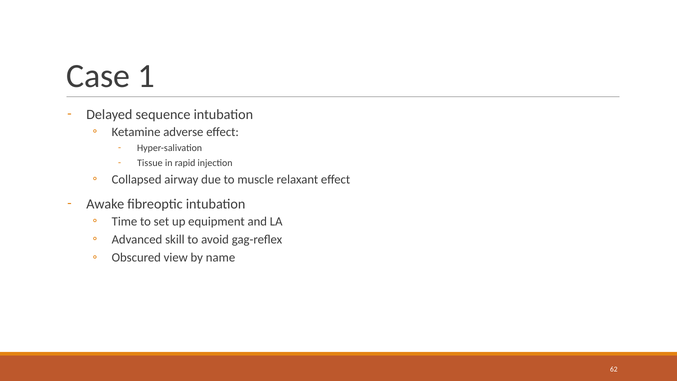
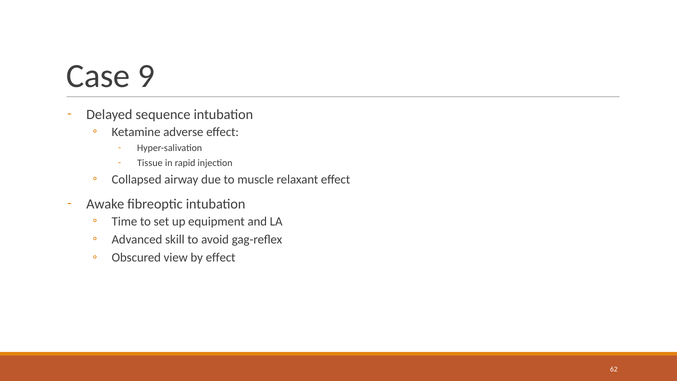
1: 1 -> 9 (146, 76)
by name: name -> effect (221, 257)
